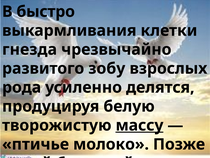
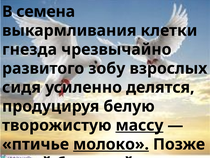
В быстро: быстро -> семена (46, 12)
рода: рода -> сидя (21, 87)
молоко underline: none -> present (111, 144)
